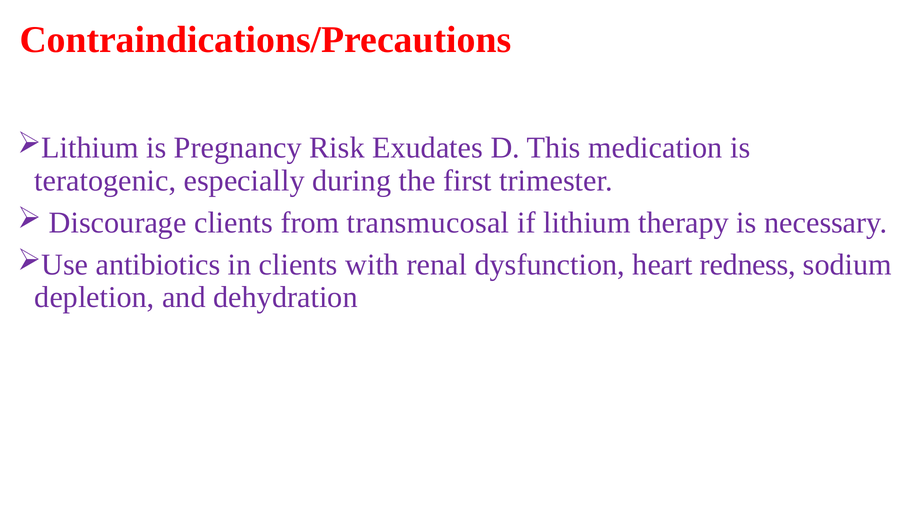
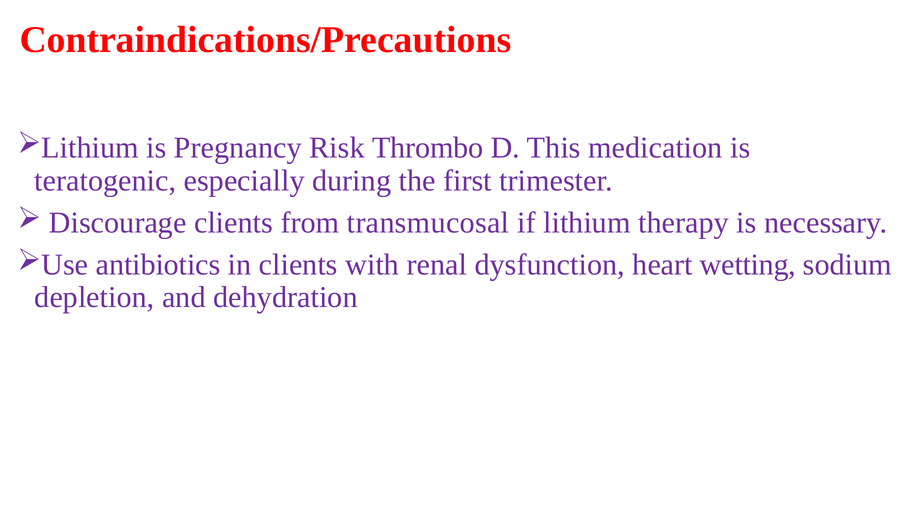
Exudates: Exudates -> Thrombo (428, 148)
redness: redness -> wetting (748, 265)
